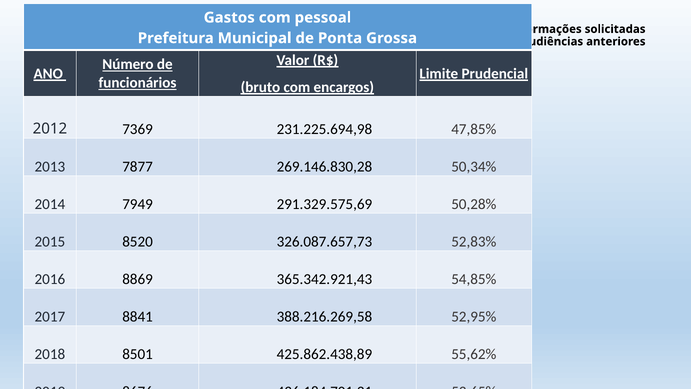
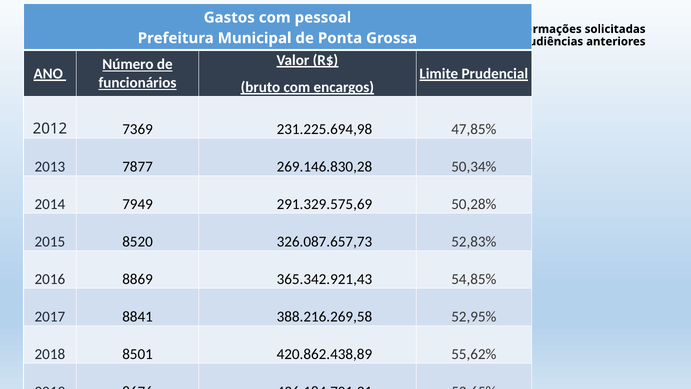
425.862.438,89: 425.862.438,89 -> 420.862.438,89 (324, 354)
